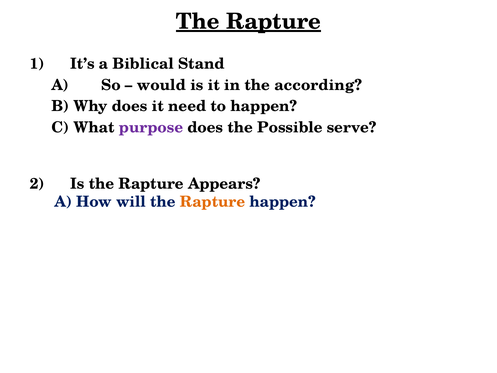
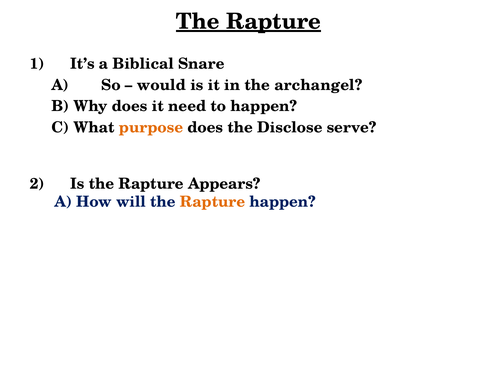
Stand: Stand -> Snare (201, 64)
according: according -> archangel (318, 85)
purpose colour: purple -> orange (151, 127)
Possible: Possible -> Disclose (290, 127)
